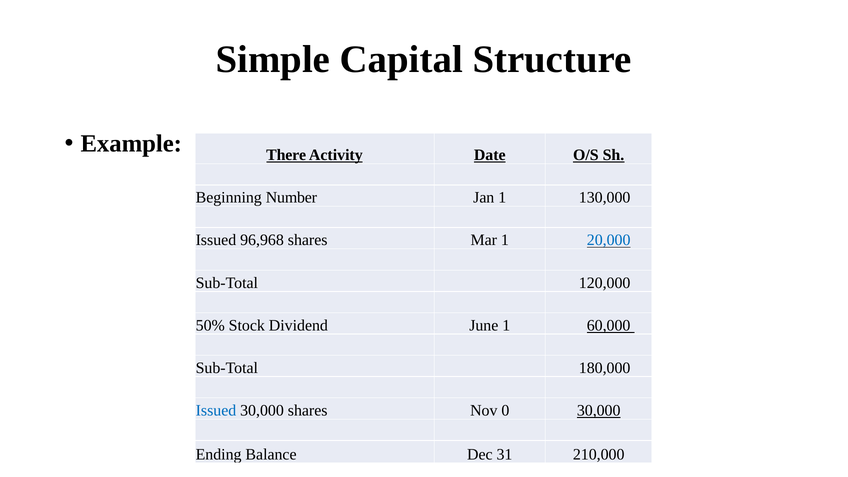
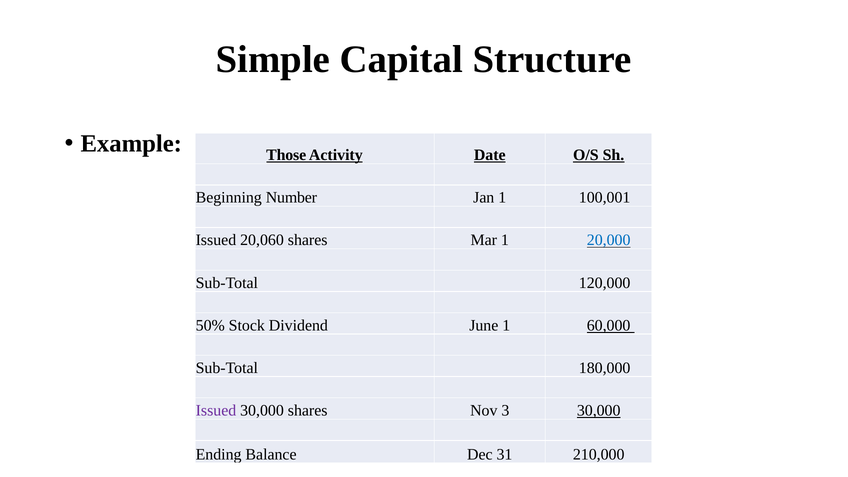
There: There -> Those (286, 155)
130,000: 130,000 -> 100,001 (605, 198)
96,968: 96,968 -> 20,060 (262, 240)
Issued colour: blue -> purple (216, 410)
0: 0 -> 3 (505, 410)
